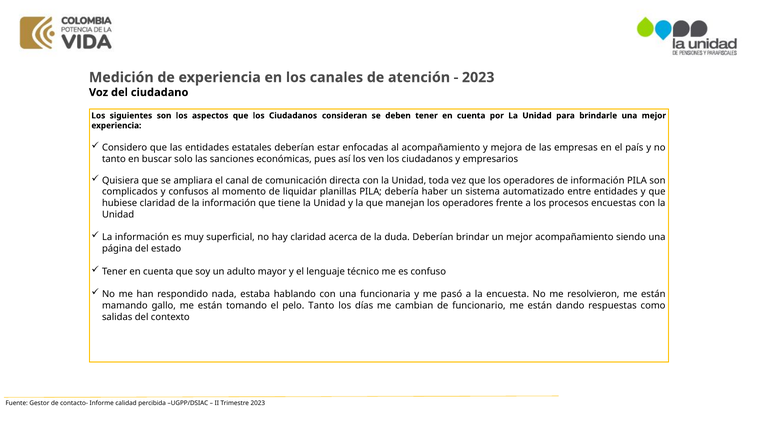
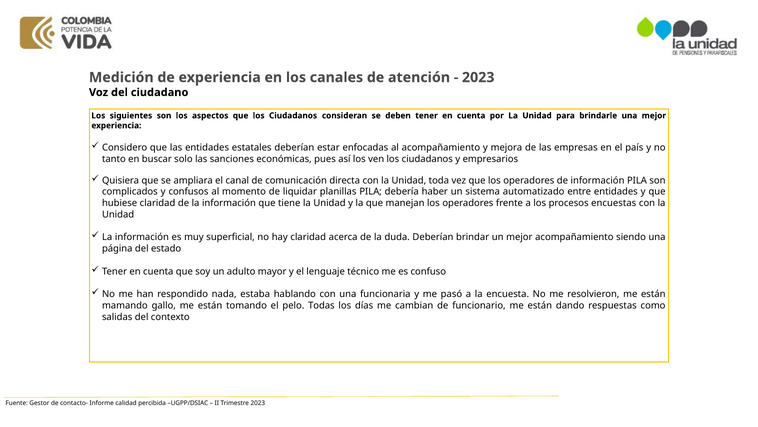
pelo Tanto: Tanto -> Todas (321, 305)
